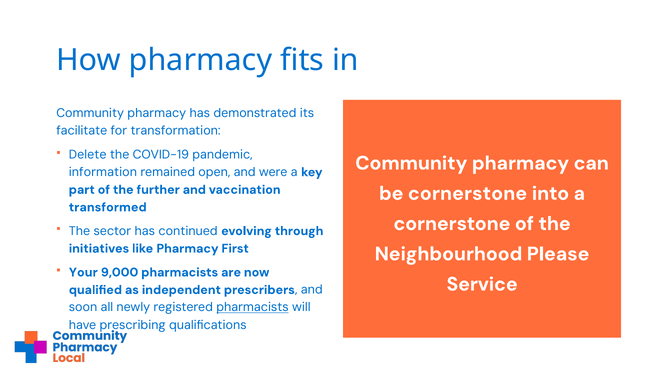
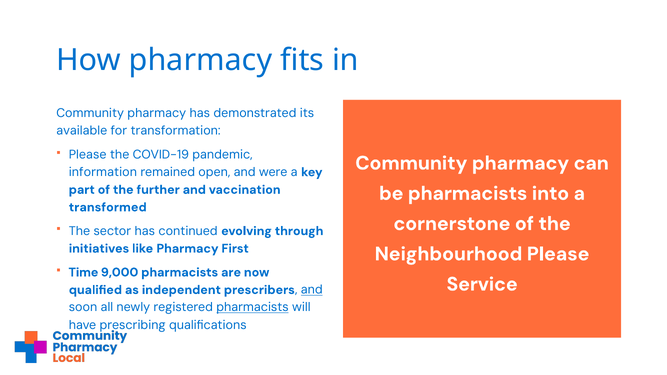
facilitate: facilitate -> available (82, 131)
Delete: Delete -> Please (88, 155)
be cornerstone: cornerstone -> pharmacists (468, 193)
Your: Your -> Time (83, 272)
and underline: none -> present (312, 290)
